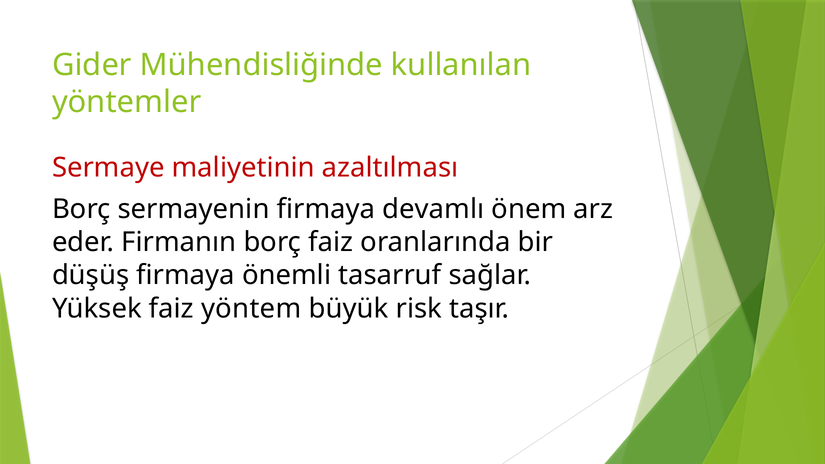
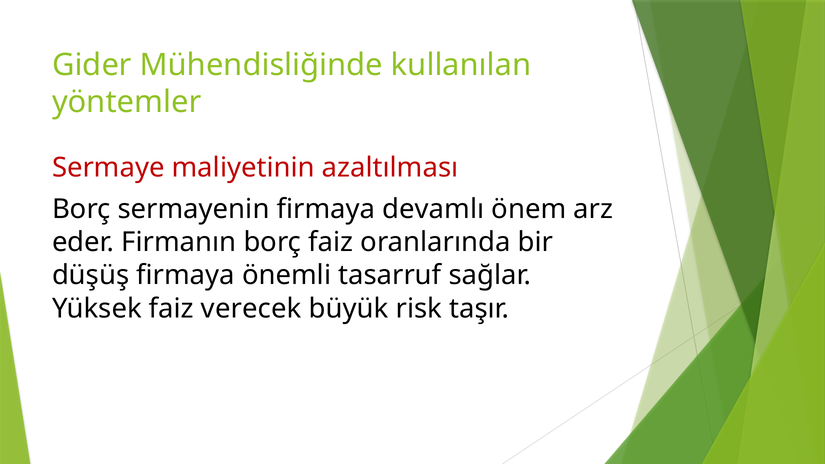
yöntem: yöntem -> verecek (251, 308)
